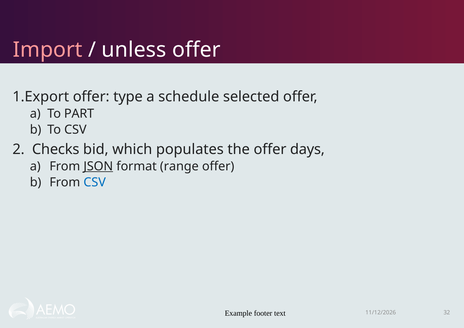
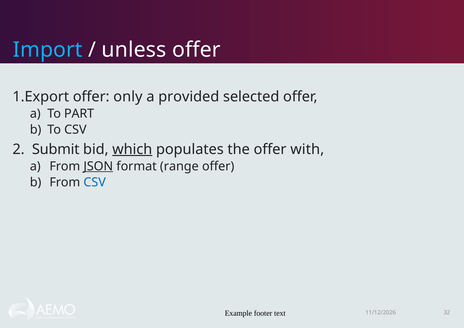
Import colour: pink -> light blue (48, 50)
type: type -> only (128, 97)
schedule: schedule -> provided (189, 97)
Checks: Checks -> Submit (56, 149)
which underline: none -> present (132, 149)
days: days -> with (307, 149)
